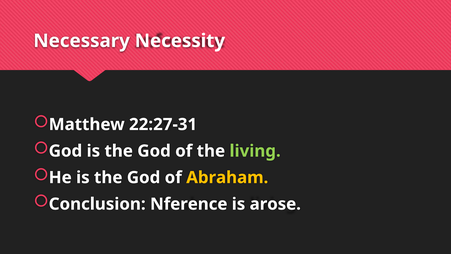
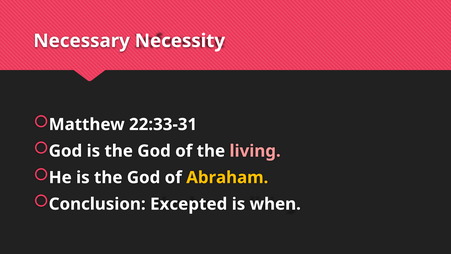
22:27-31: 22:27-31 -> 22:33-31 (163, 124)
living colour: light green -> pink (255, 151)
Nference: Nference -> Excepted (189, 204)
arose: arose -> when (275, 204)
